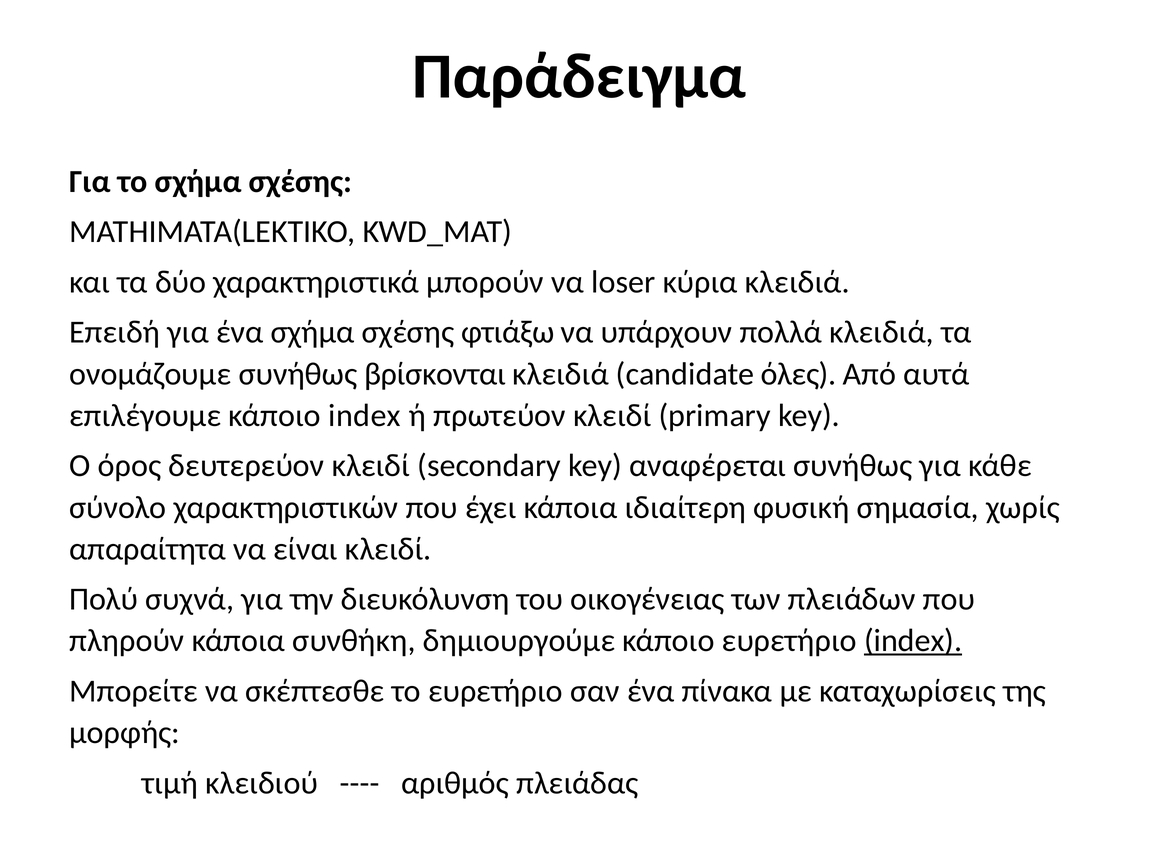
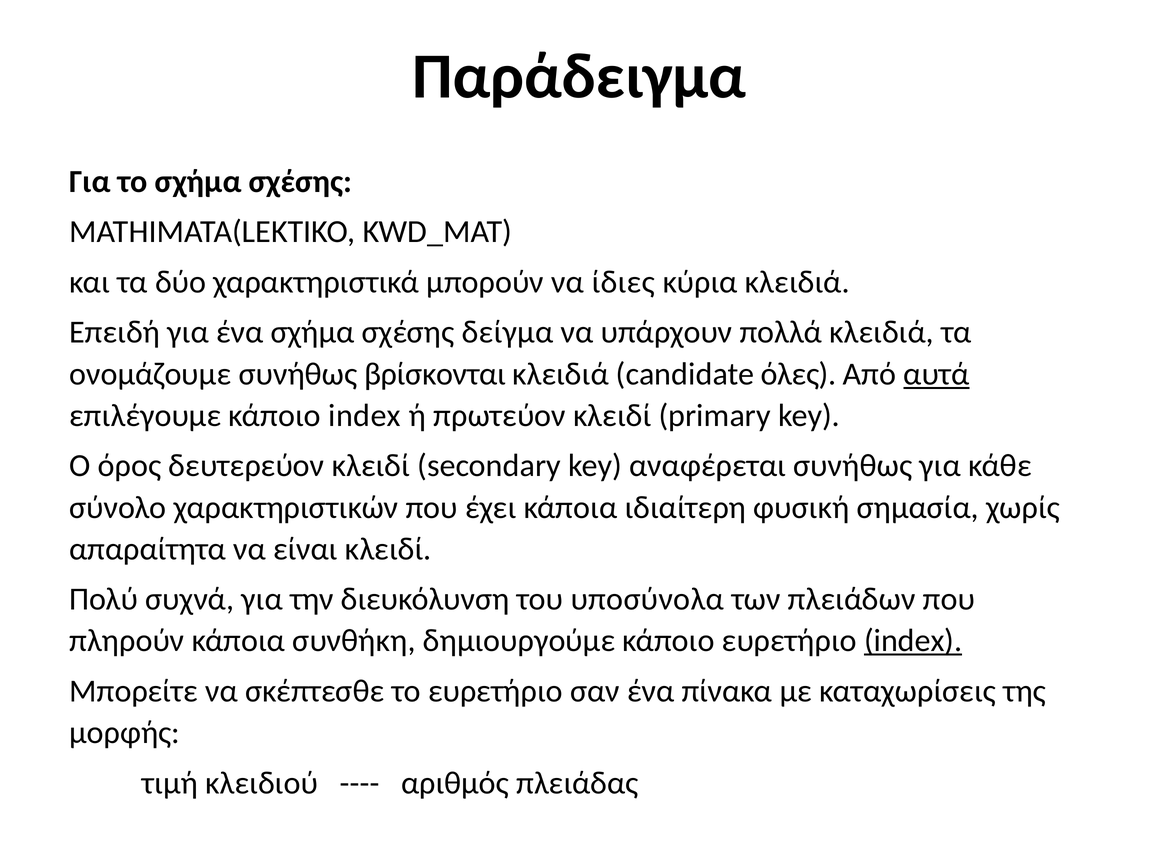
loser: loser -> ίδιες (623, 282)
φτιάξω: φτιάξω -> δείγμα (508, 332)
αυτά underline: none -> present (937, 374)
οικογένειας: οικογένειας -> υποσύνολα (647, 599)
